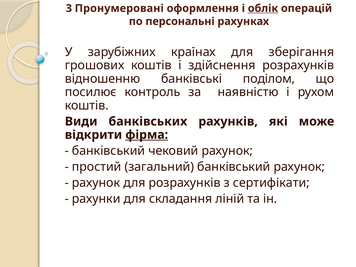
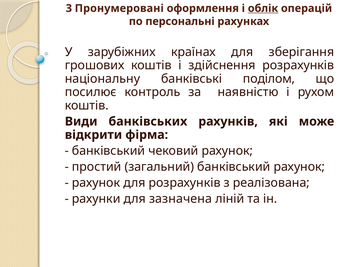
відношенню: відношенню -> національну (102, 79)
фірма underline: present -> none (147, 135)
сертифікати: сертифікати -> реалізована (271, 183)
складання: складання -> зазначена (181, 199)
